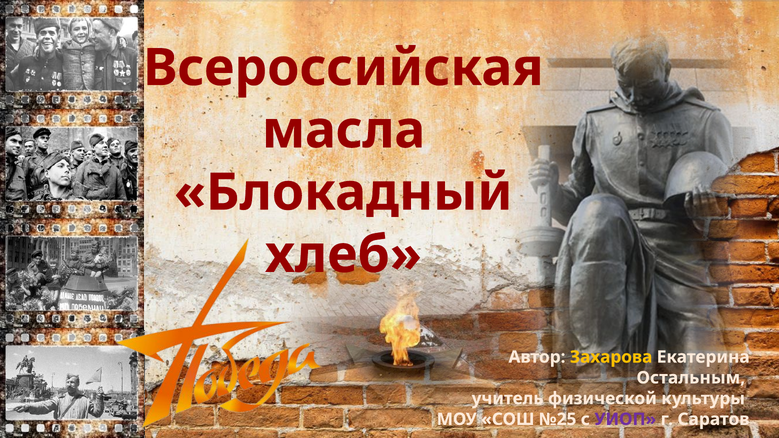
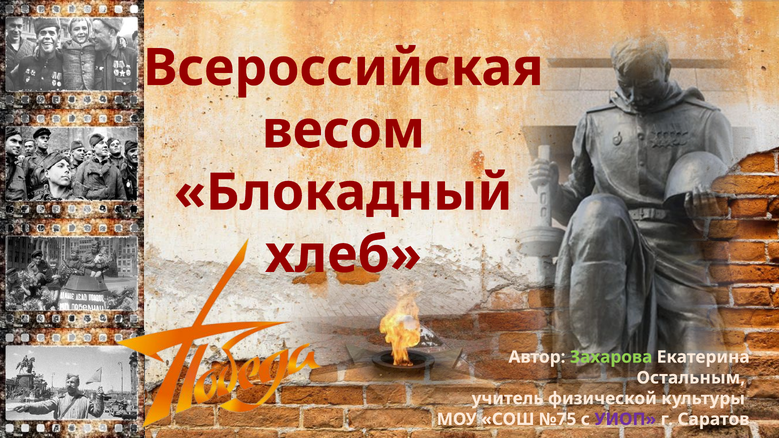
масла: масла -> весом (343, 130)
Захарова colour: yellow -> light green (611, 357)
№25: №25 -> №75 (558, 419)
